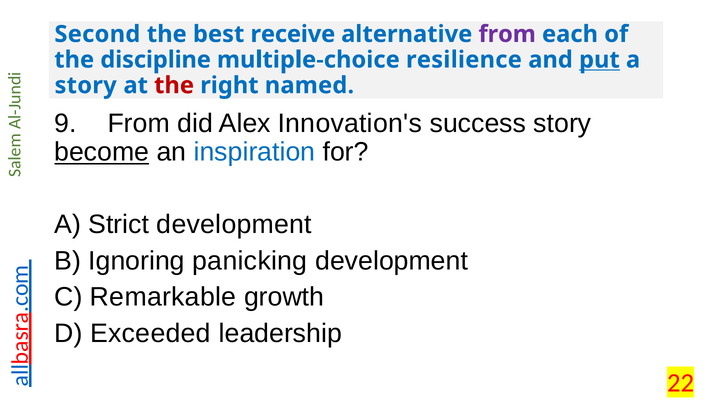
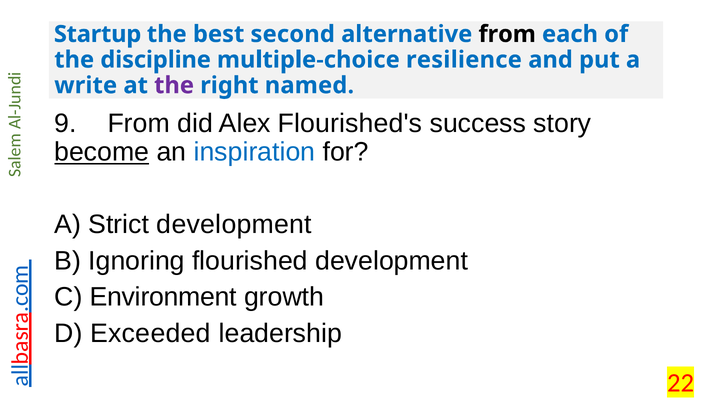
Second: Second -> Startup (98, 34)
receive: receive -> second (293, 34)
from colour: purple -> black (507, 34)
put underline: present -> none (599, 60)
story: story -> write (86, 86)
the colour: red -> purple (174, 86)
Innovation's: Innovation's -> Flourished's (350, 124)
panicking: panicking -> flourished (250, 261)
Remarkable: Remarkable -> Environment (163, 297)
